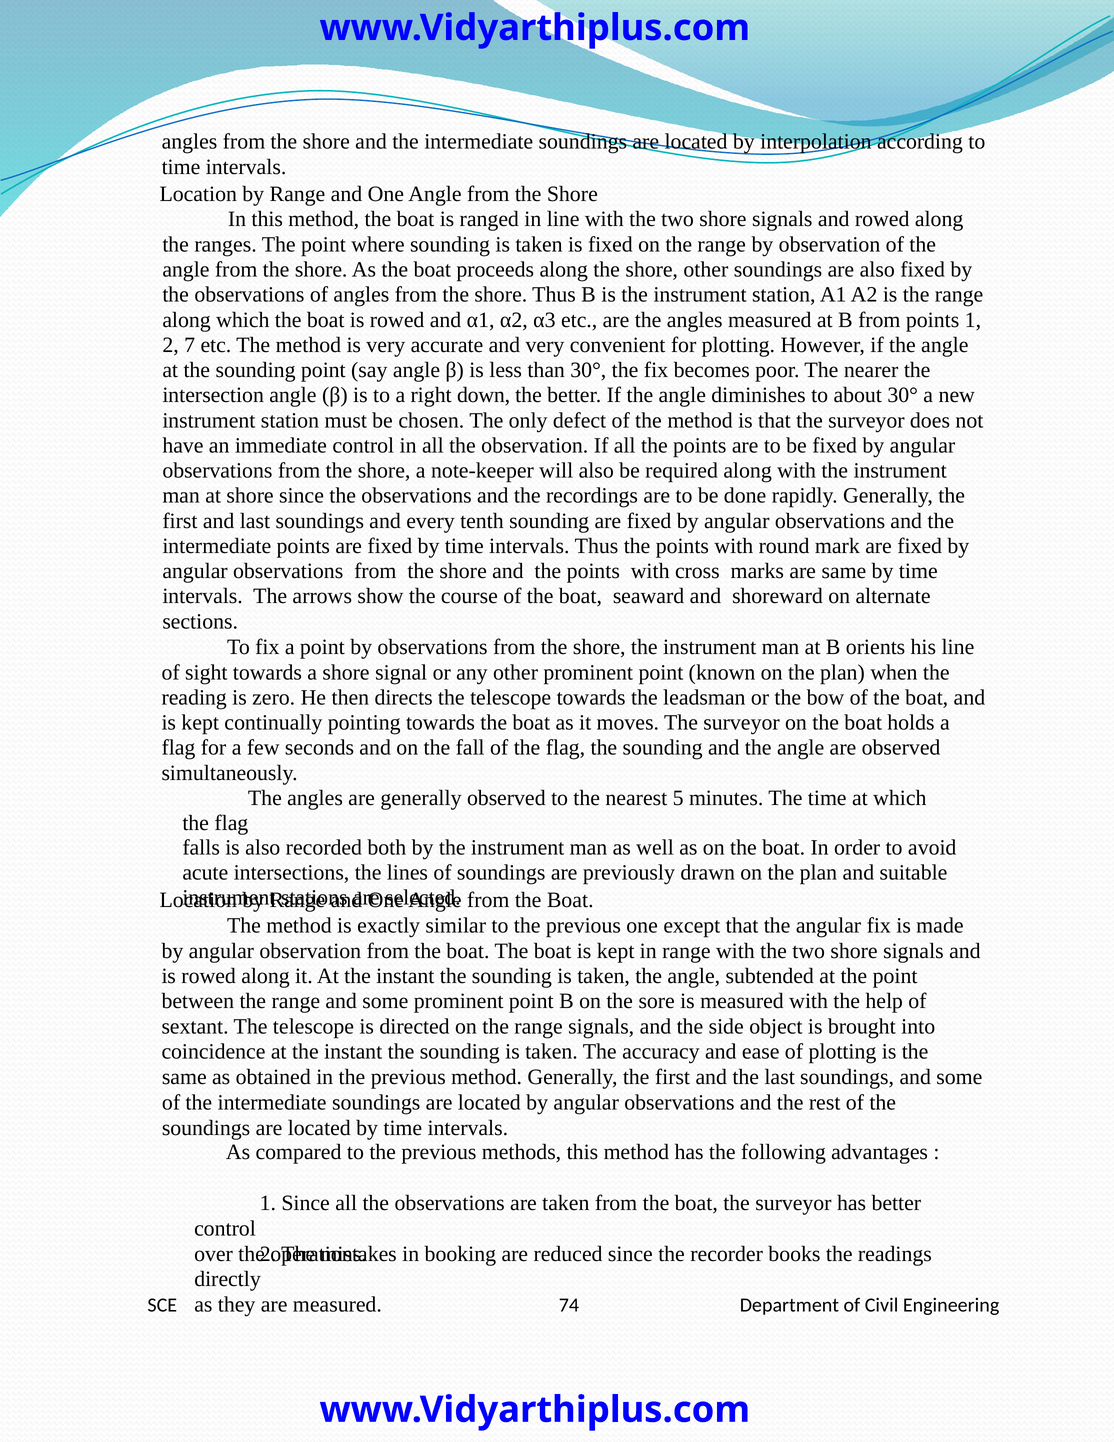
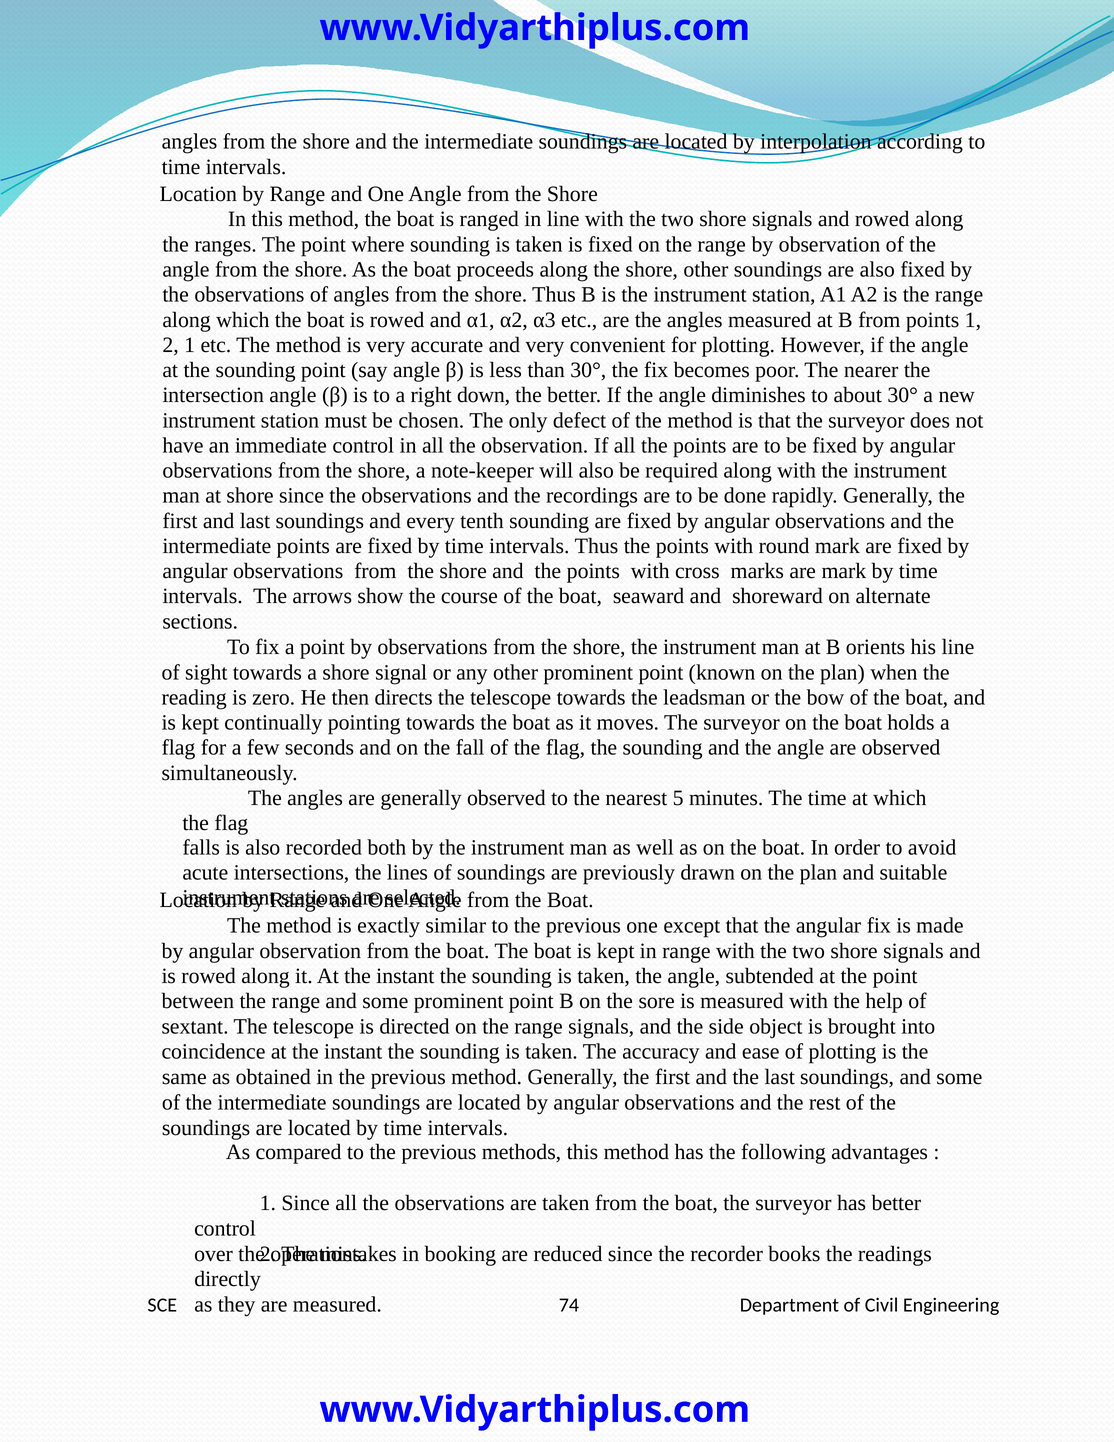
2 7: 7 -> 1 (190, 345)
are same: same -> mark (844, 571)
